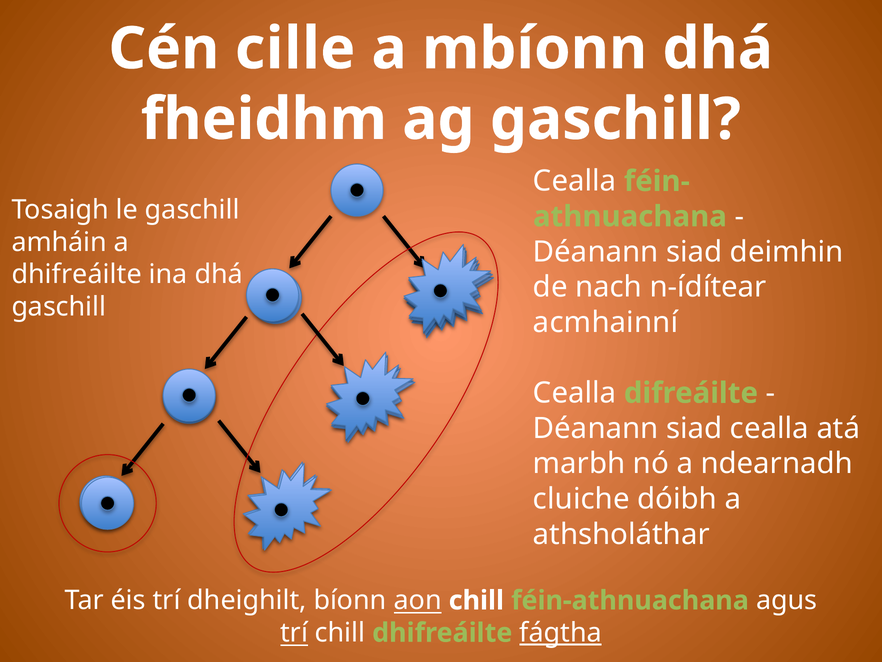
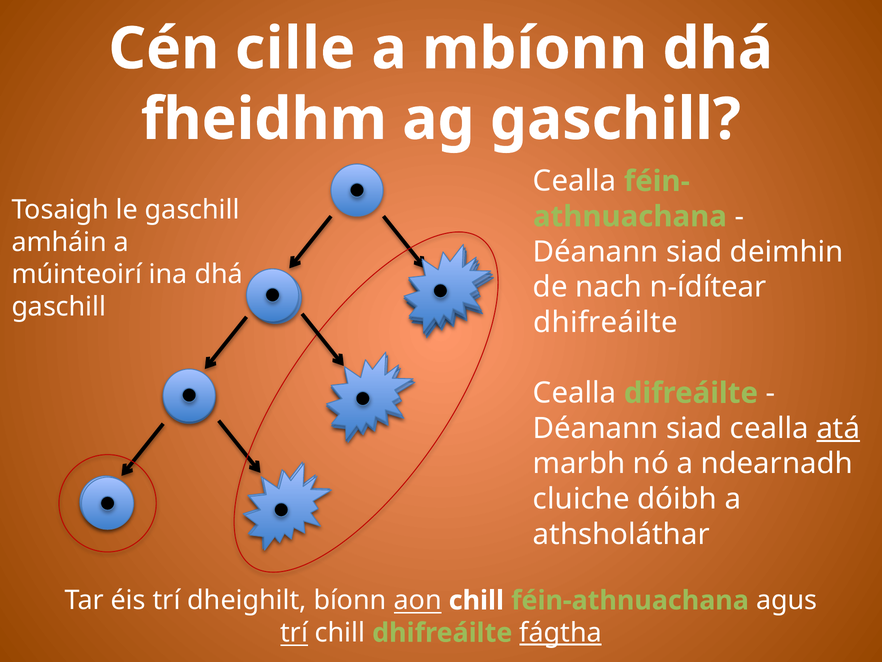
dhifreáilte: dhifreáilte -> múinteoirí (77, 274)
acmhainní: acmhainní -> dhifreáilte (606, 322)
atá underline: none -> present (838, 428)
